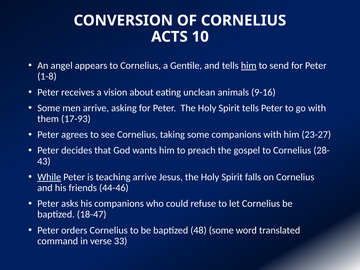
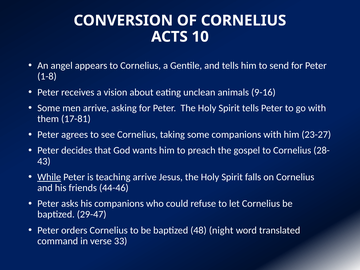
him underline: present -> none (249, 66)
17-93: 17-93 -> 17-81 (76, 119)
18-47: 18-47 -> 29-47 (92, 214)
48 some: some -> night (221, 230)
